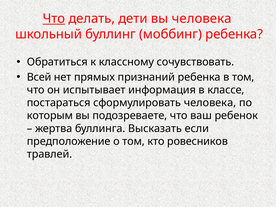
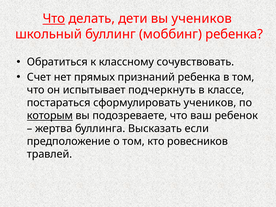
вы человека: человека -> учеников (202, 19)
Всей: Всей -> Счет (39, 77)
информация: информация -> подчеркнуть (162, 90)
сформулировать человека: человека -> учеников (210, 103)
которым underline: none -> present (50, 116)
